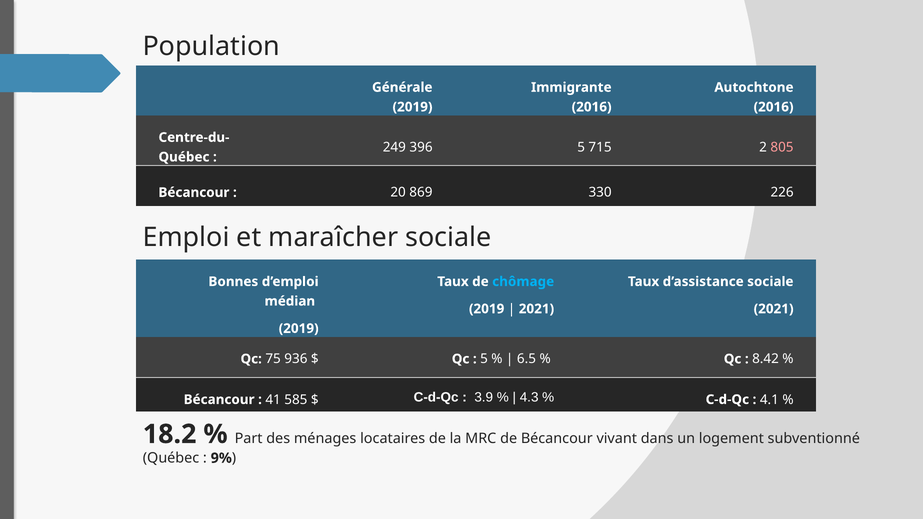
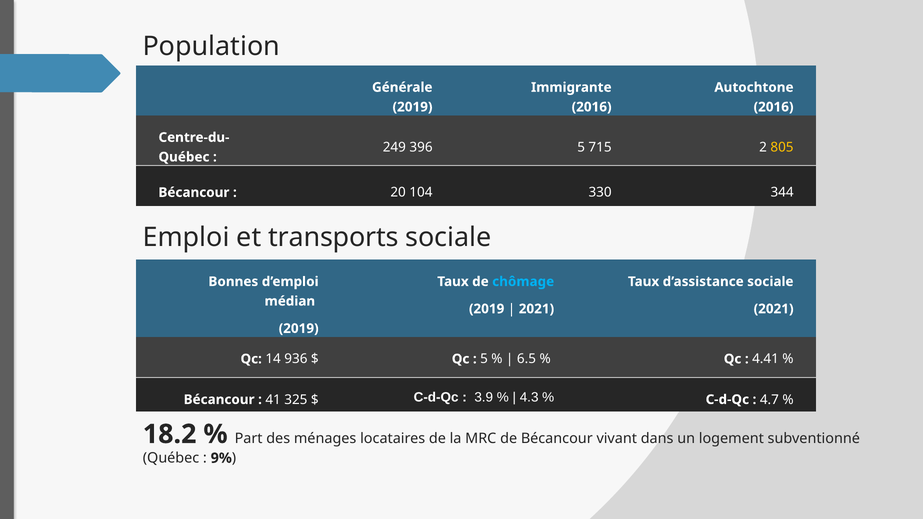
805 colour: pink -> yellow (782, 147)
869: 869 -> 104 (421, 193)
226: 226 -> 344 (782, 193)
maraîcher: maraîcher -> transports (333, 237)
75: 75 -> 14 (273, 359)
8.42: 8.42 -> 4.41 (766, 359)
585: 585 -> 325 (296, 400)
4.1: 4.1 -> 4.7 (769, 400)
